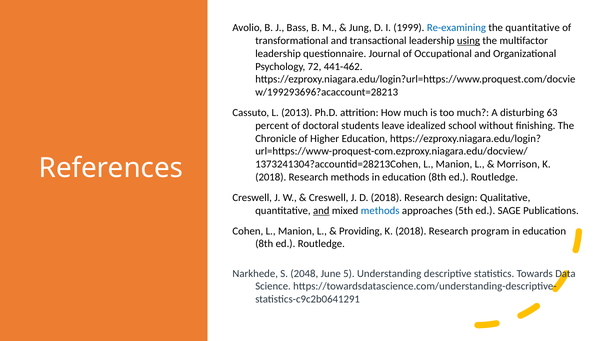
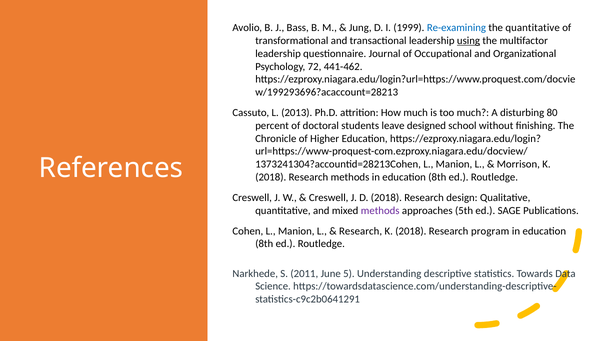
63: 63 -> 80 (552, 113)
idealized: idealized -> designed (426, 126)
and underline: present -> none (321, 211)
methods colour: blue -> purple (380, 211)
Providing: Providing -> Research (361, 231)
2048: 2048 -> 2011 (304, 274)
